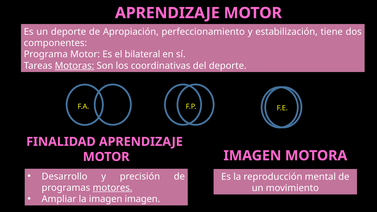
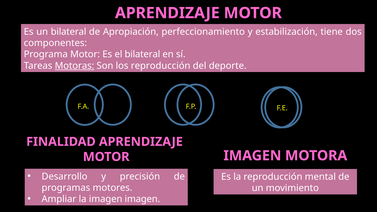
un deporte: deporte -> bilateral (69, 32)
los coordinativas: coordinativas -> reproducción (161, 66)
motores underline: present -> none (113, 188)
